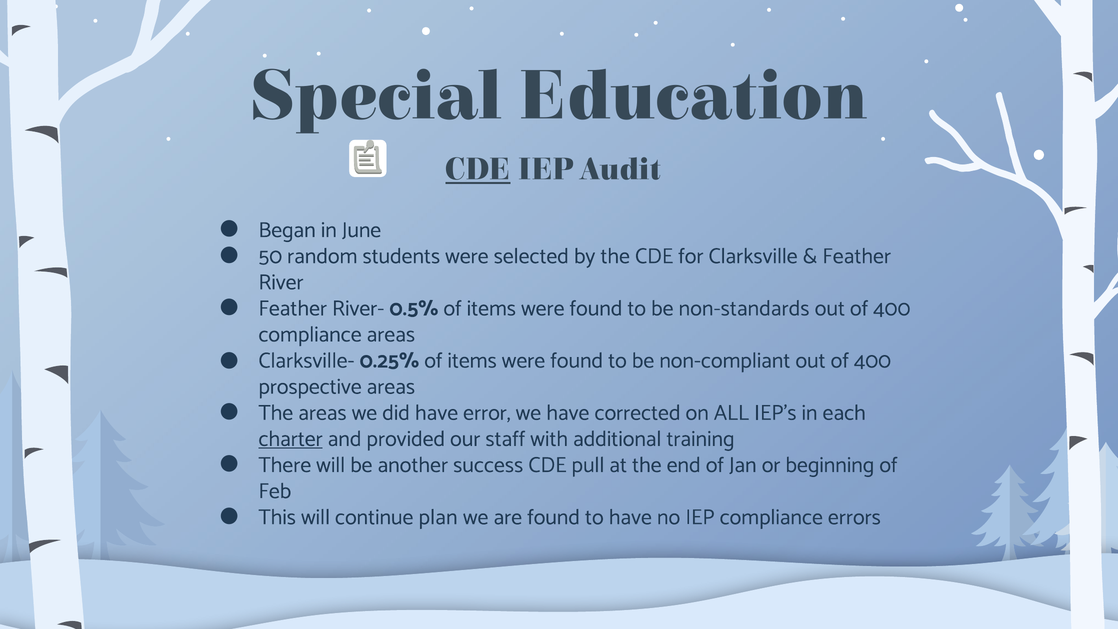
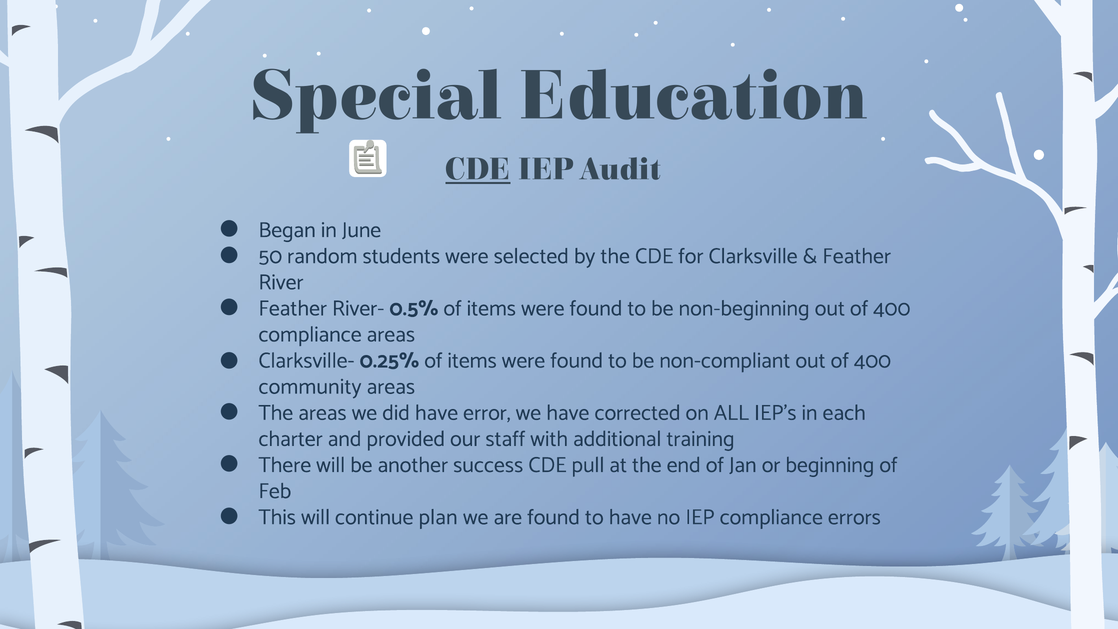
non-standards: non-standards -> non-beginning (744, 308)
prospective: prospective -> community (310, 386)
charter underline: present -> none (291, 439)
